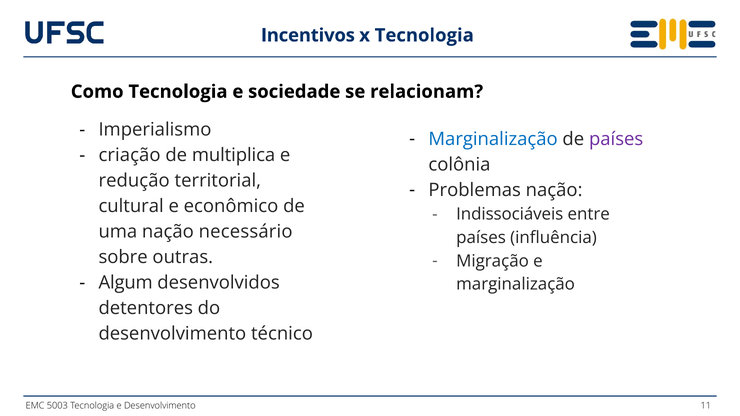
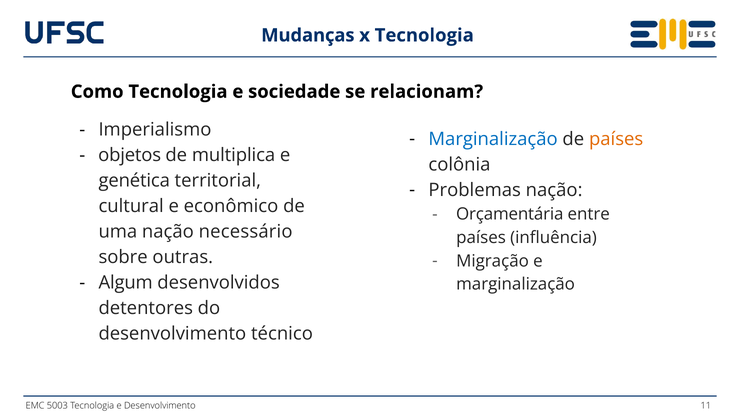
Incentivos: Incentivos -> Mudanças (308, 35)
países colour: purple -> orange (616, 139)
criação: criação -> objetos (130, 155)
redução: redução -> genética (134, 181)
Indissociáveis: Indissociáveis -> Orçamentária (510, 214)
